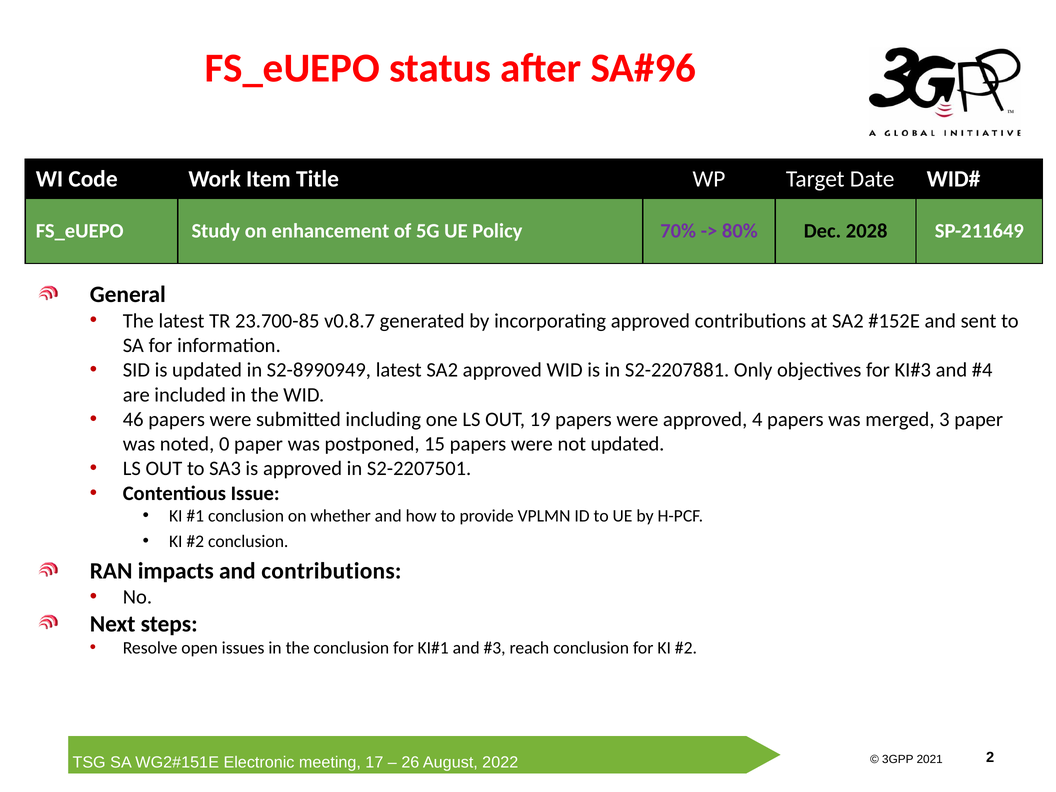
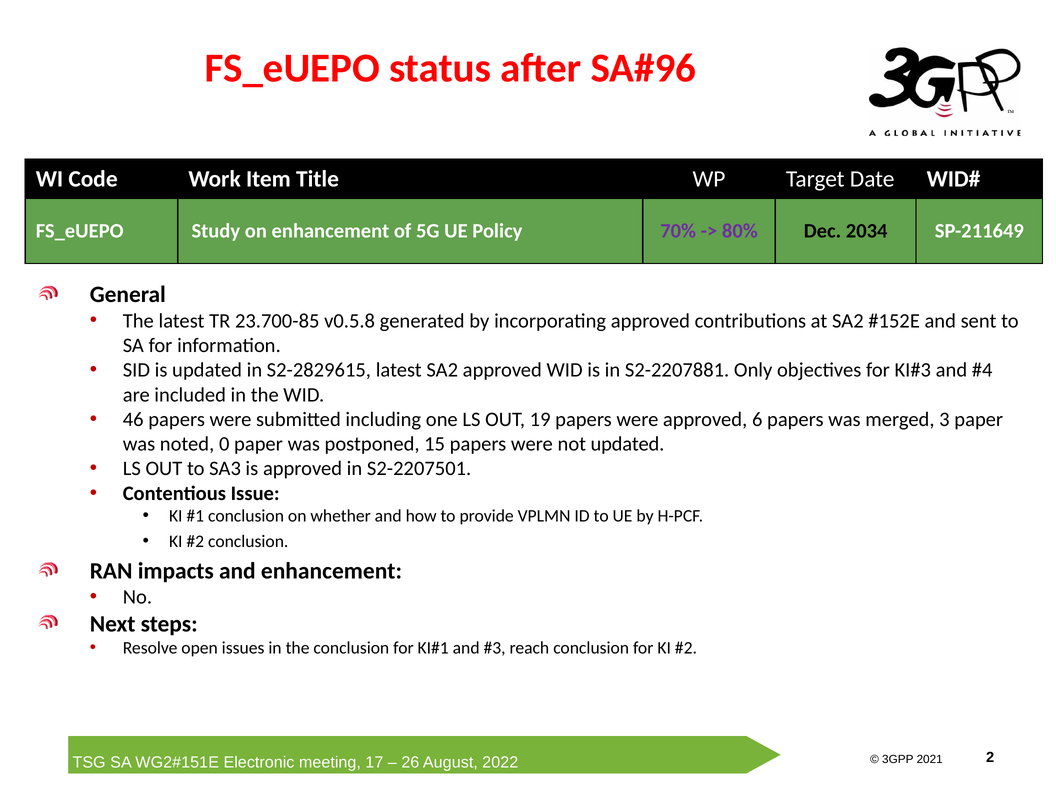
2028: 2028 -> 2034 (867, 231)
v0.8.7: v0.8.7 -> v0.5.8 (350, 321)
S2-8990949: S2-8990949 -> S2-2829615 (319, 370)
4: 4 -> 6 (757, 419)
and contributions: contributions -> enhancement (331, 571)
